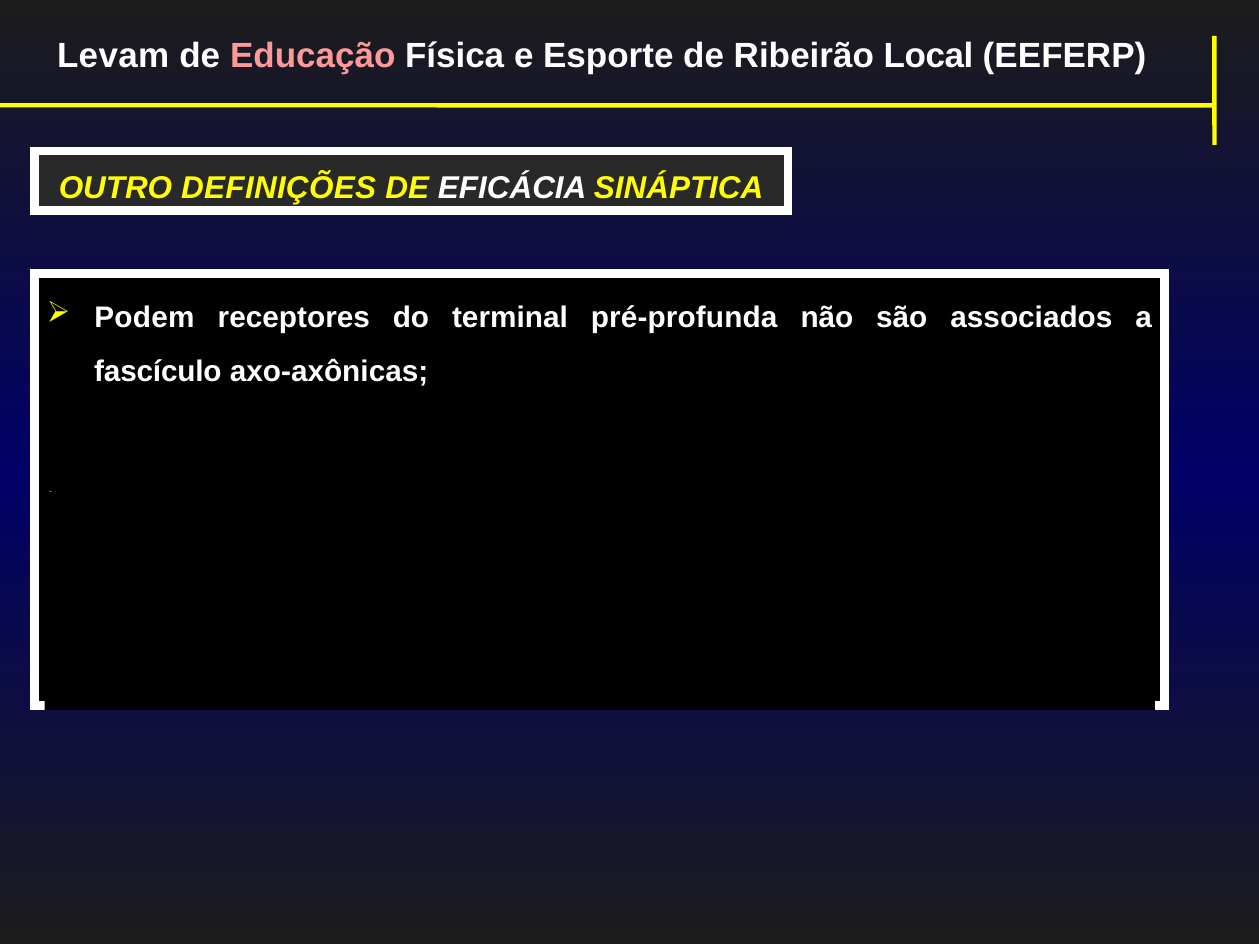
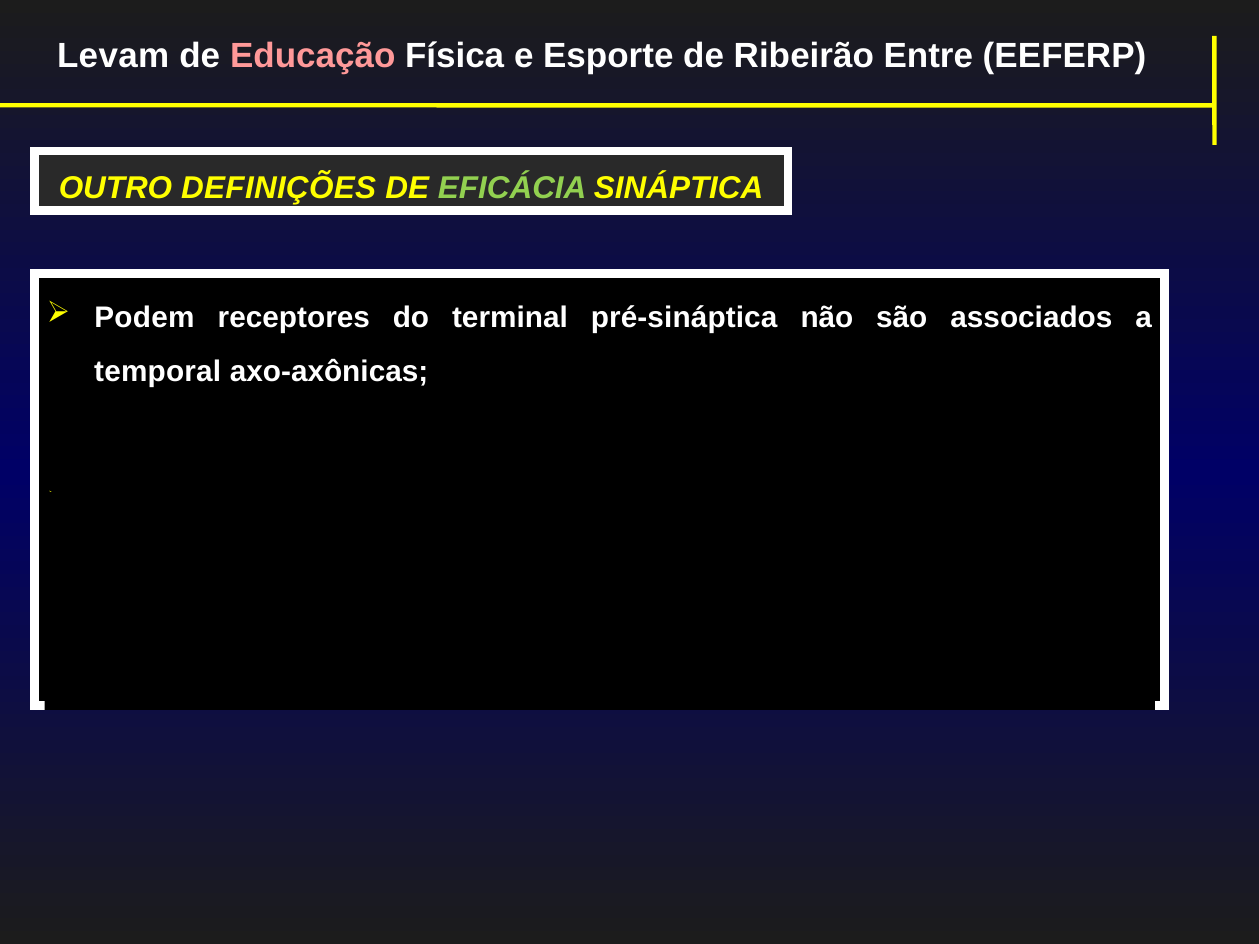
Local: Local -> Entre (928, 56)
EFICÁCIA colour: white -> light green (512, 188)
pré-profunda: pré-profunda -> pré-sináptica (684, 318)
fascículo: fascículo -> temporal (158, 371)
